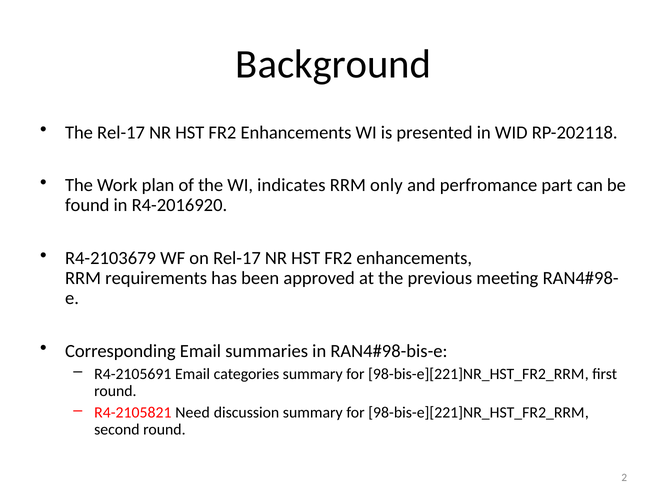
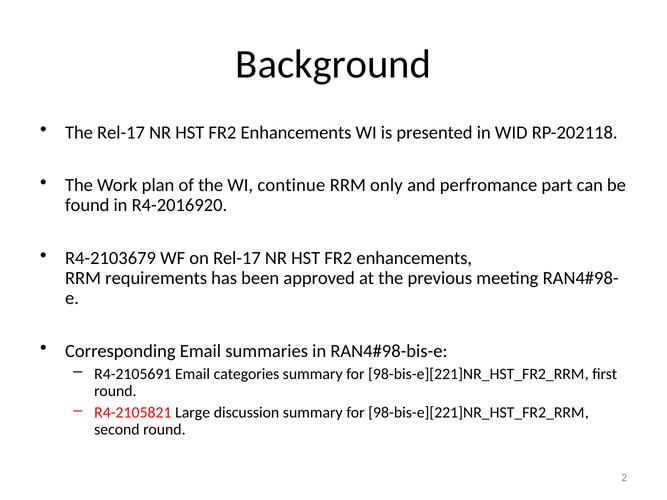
indicates: indicates -> continue (291, 185)
Need: Need -> Large (193, 413)
